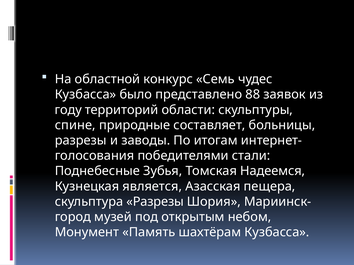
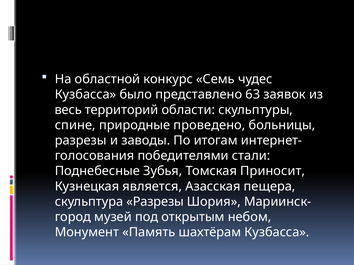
88: 88 -> 63 (253, 95)
году: году -> весь (68, 110)
составляет: составляет -> проведено (209, 125)
Надеемся: Надеемся -> Приносит (273, 171)
